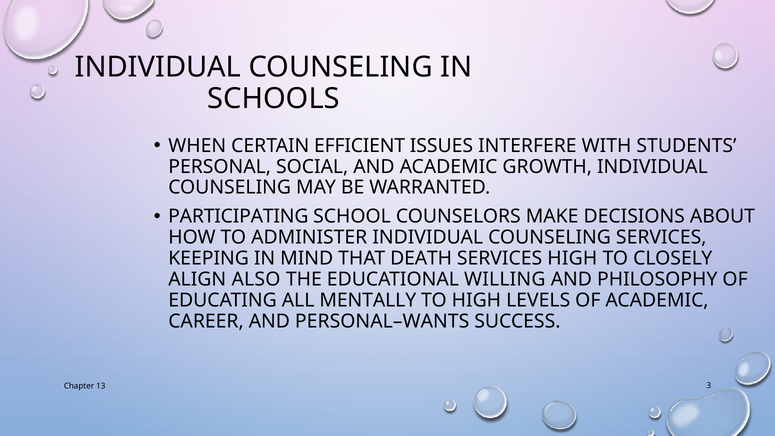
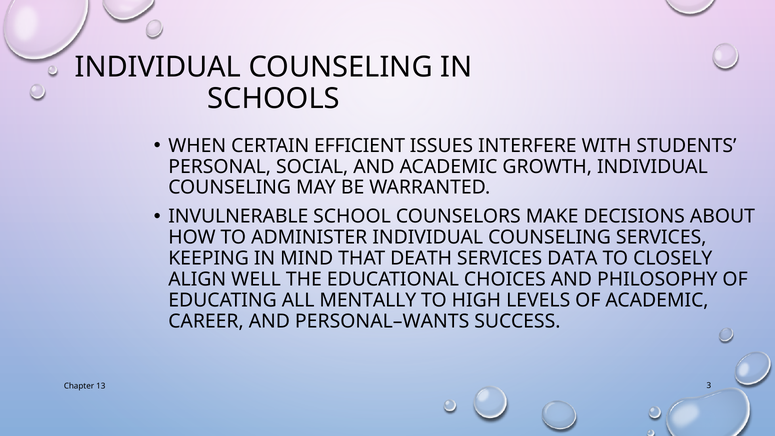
PARTICIPATING: PARTICIPATING -> INVULNERABLE (238, 216)
SERVICES HIGH: HIGH -> DATA (572, 258)
ALSO: ALSO -> WELL (256, 279)
WILLING: WILLING -> CHOICES (505, 279)
